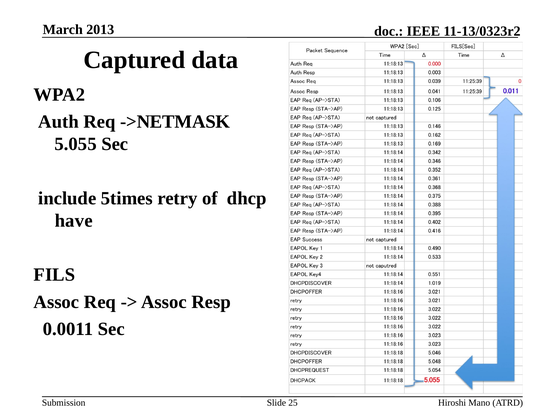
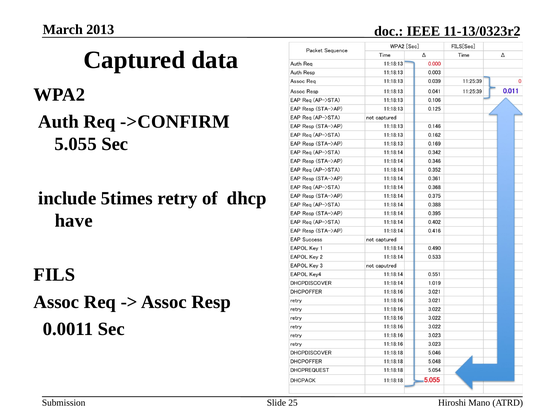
->NETMASK: ->NETMASK -> ->CONFIRM (175, 122)
